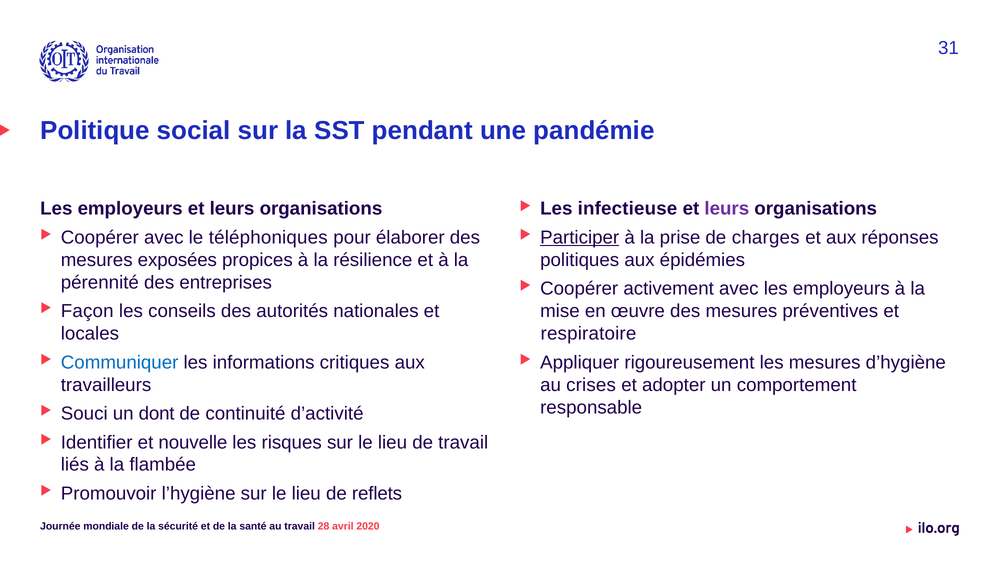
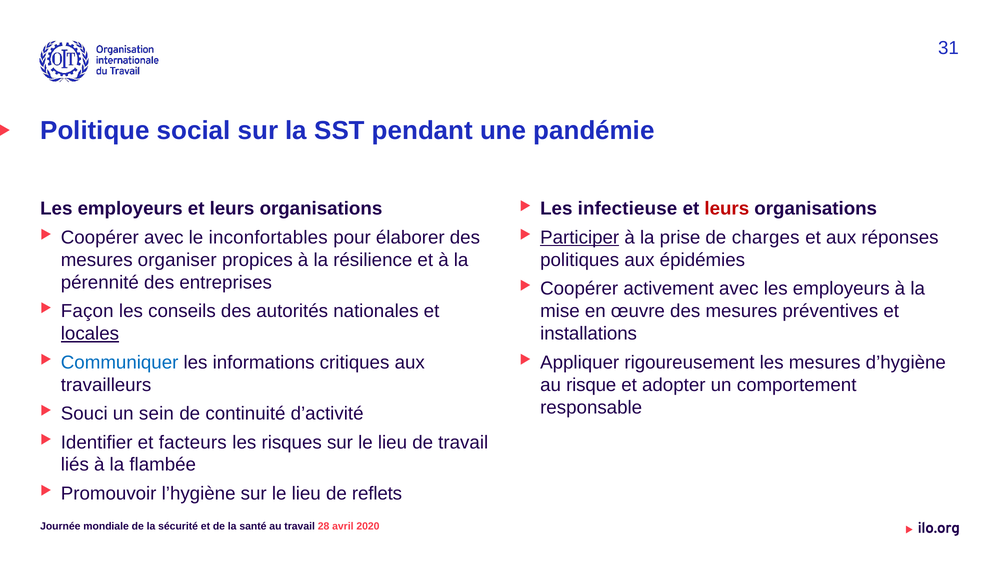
leurs colour: purple -> red (727, 209)
téléphoniques: téléphoniques -> inconfortables (268, 237)
exposées: exposées -> organiser (177, 260)
locales underline: none -> present (90, 334)
respiratoire: respiratoire -> installations (589, 334)
crises: crises -> risque (591, 385)
dont: dont -> sein (156, 414)
nouvelle: nouvelle -> facteurs (193, 442)
